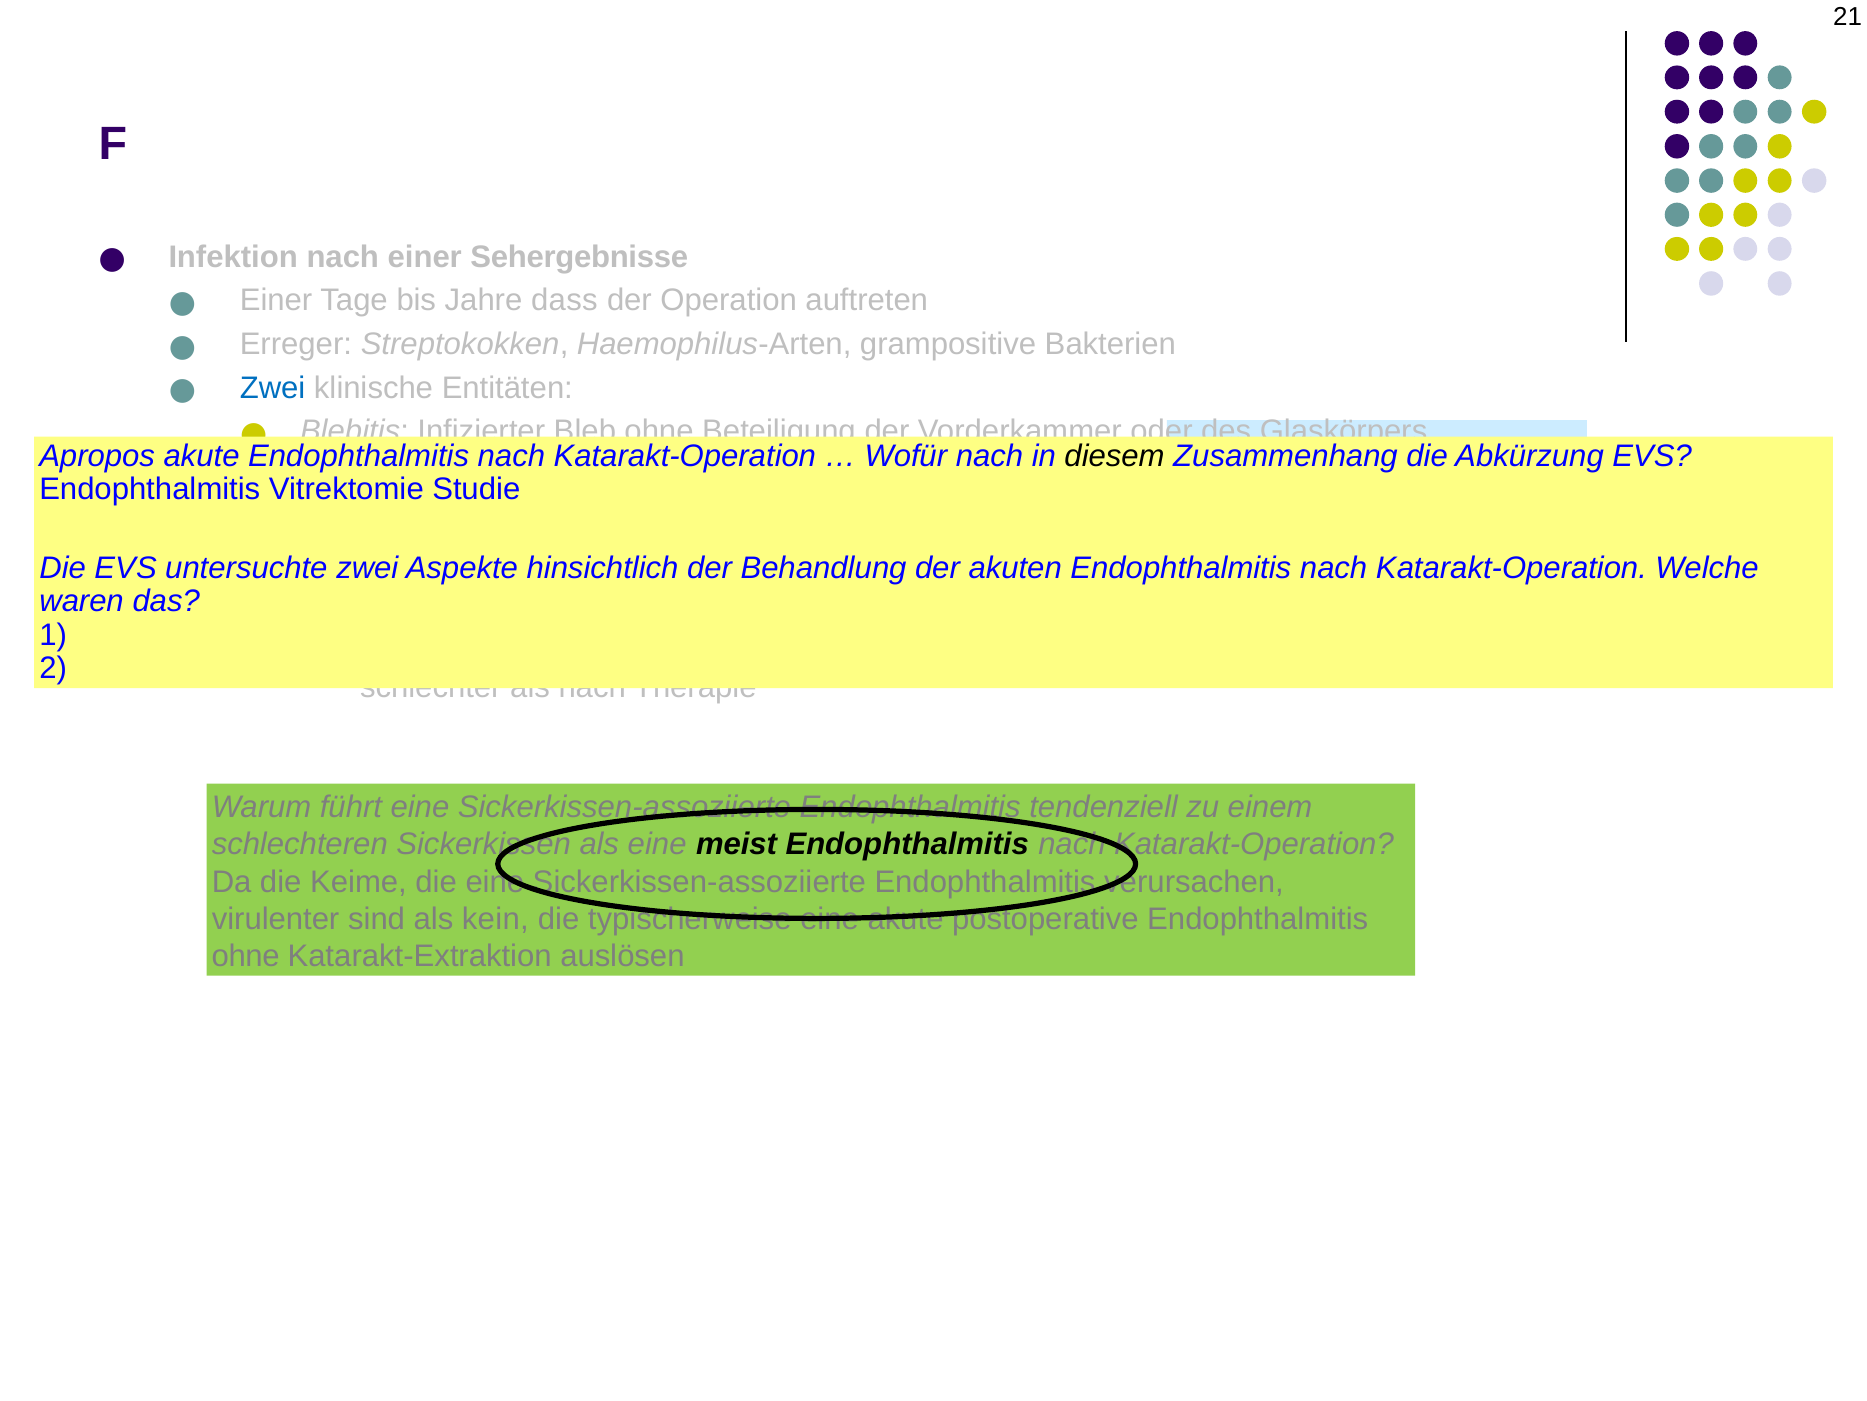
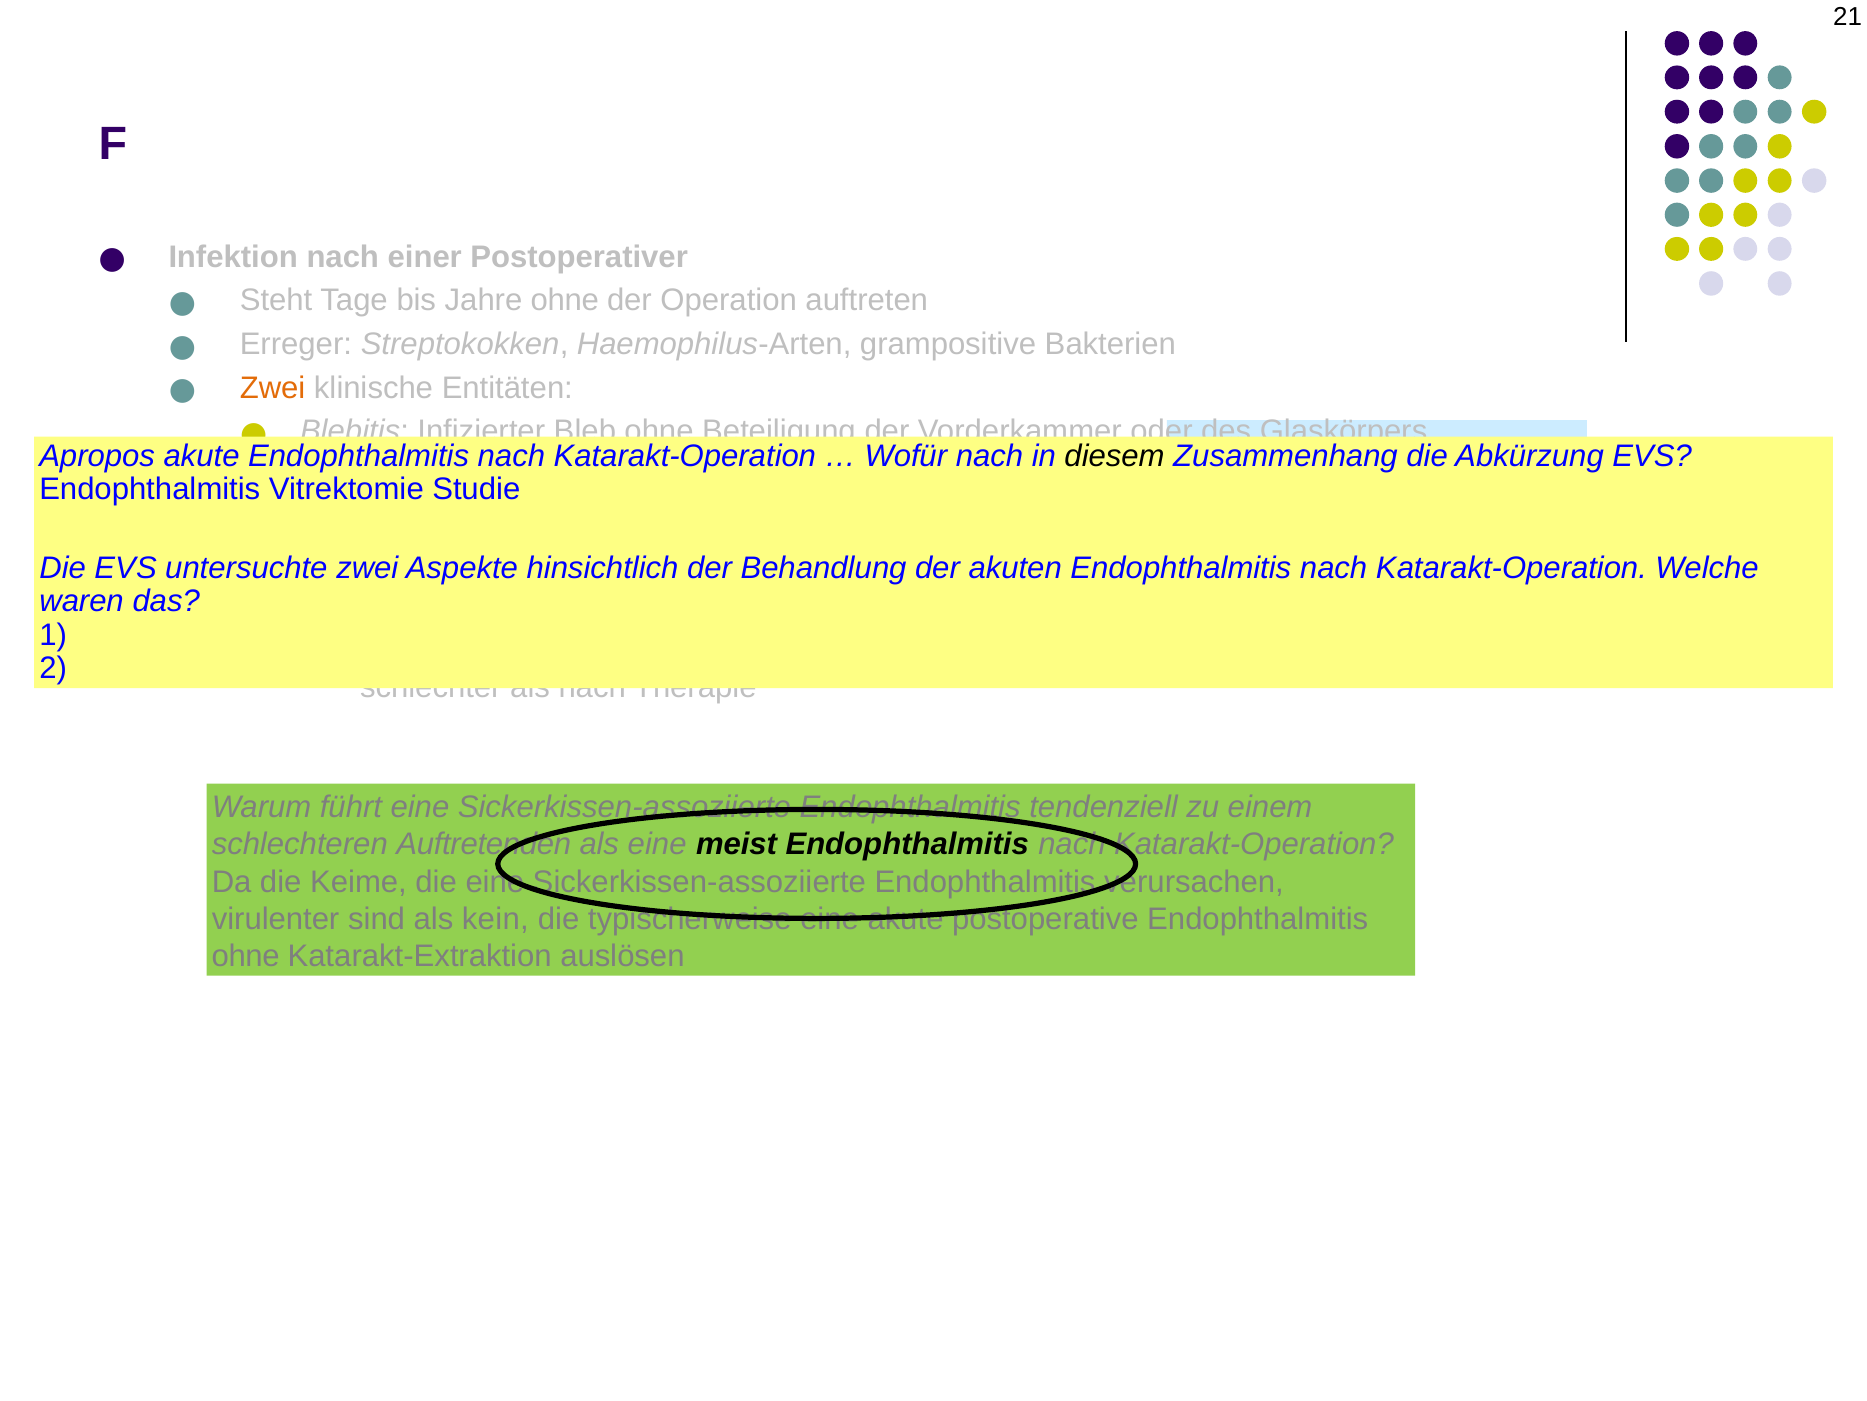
einer Sehergebnisse: Sehergebnisse -> Postoperativer (579, 257)
Einer: Einer -> Steht (276, 300)
Jahre dass: dass -> ohne (565, 300)
Zwei colour: blue -> orange (273, 388)
Sickerkissen: Sickerkissen -> Auftretenden (484, 844)
